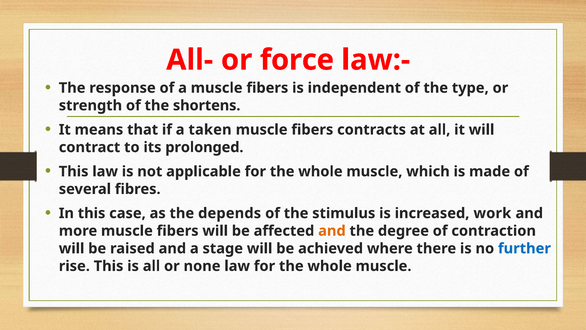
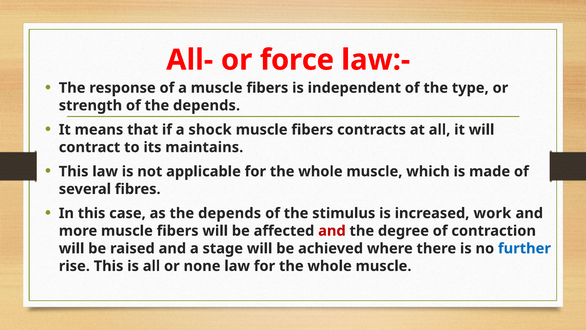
of the shortens: shortens -> depends (207, 105)
taken: taken -> shock (210, 130)
prolonged: prolonged -> maintains (204, 147)
and colour: orange -> red (332, 231)
